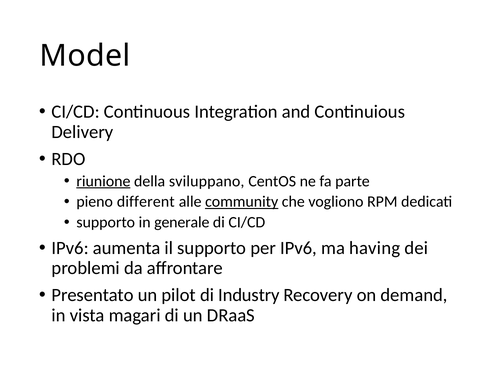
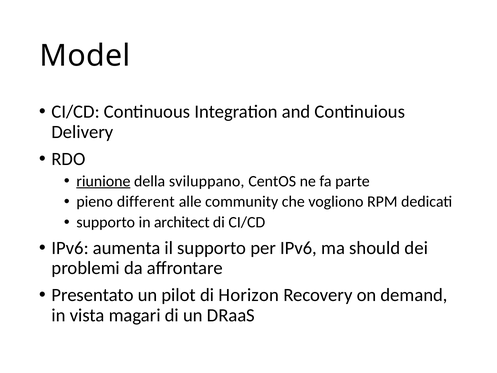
community underline: present -> none (242, 202)
generale: generale -> architect (182, 222)
having: having -> should (375, 248)
Industry: Industry -> Horizon (249, 295)
